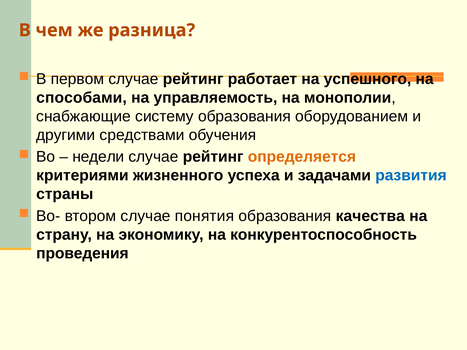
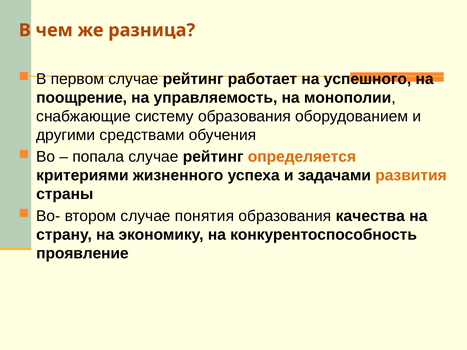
способами: способами -> поощрение (82, 98)
недели: недели -> попала (98, 157)
развития colour: blue -> orange (411, 176)
проведения: проведения -> проявление (82, 253)
